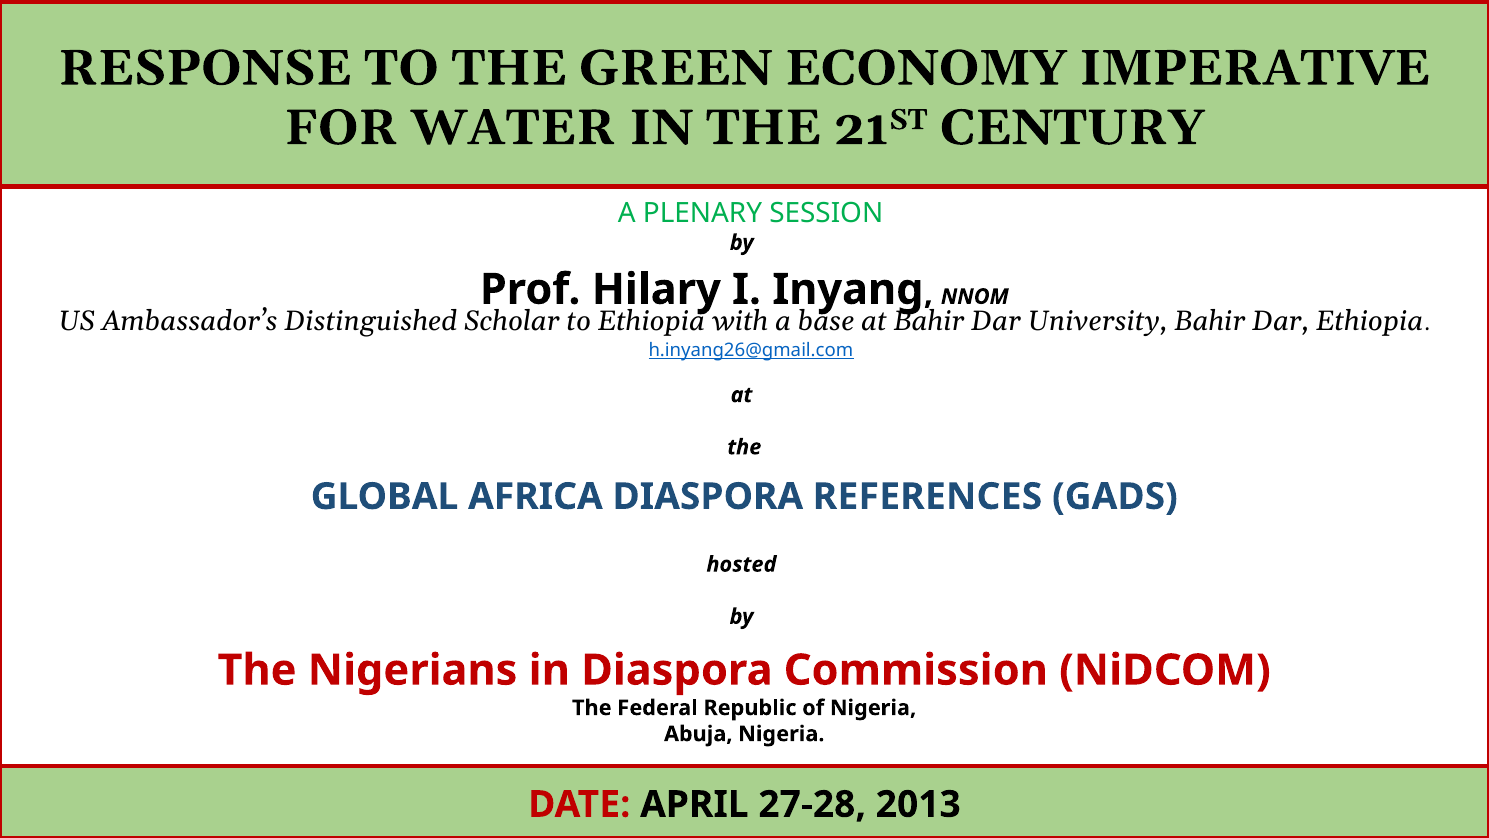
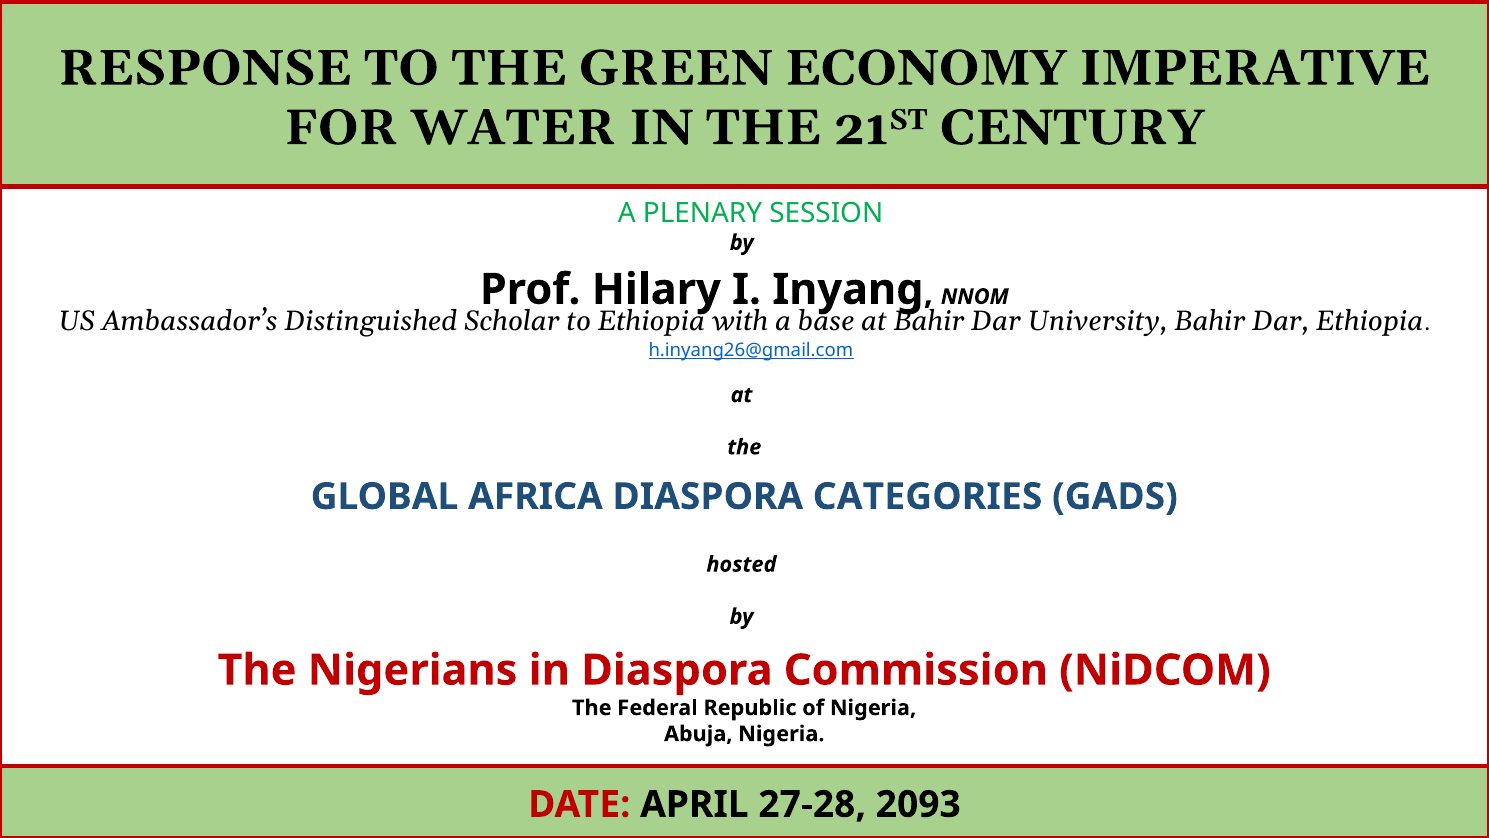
REFERENCES: REFERENCES -> CATEGORIES (928, 496)
2013: 2013 -> 2093 (918, 804)
